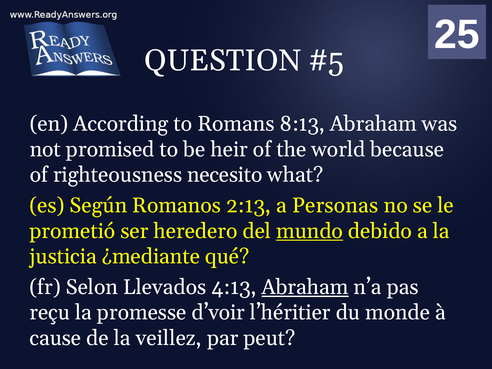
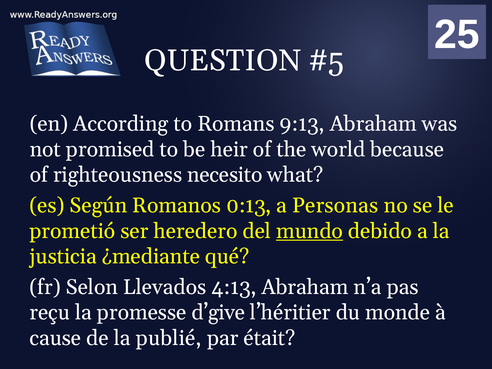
8:13: 8:13 -> 9:13 (302, 124)
2:13: 2:13 -> 0:13 (249, 206)
Abraham underline: present -> none (305, 287)
d’voir: d’voir -> d’give (218, 313)
veillez: veillez -> publié (169, 338)
peut: peut -> était (269, 338)
